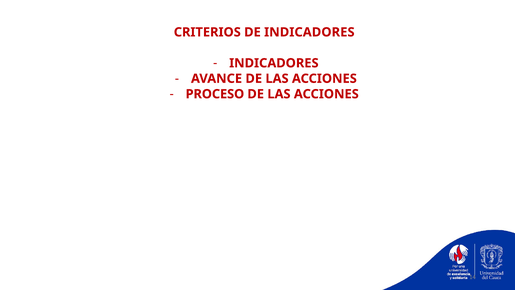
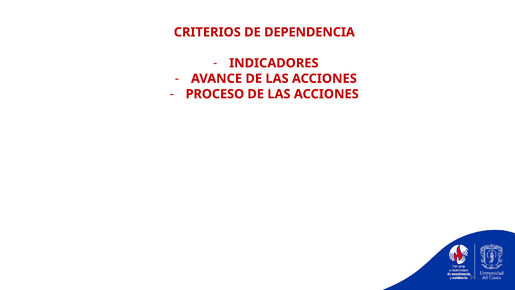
DE INDICADORES: INDICADORES -> DEPENDENCIA (309, 32)
